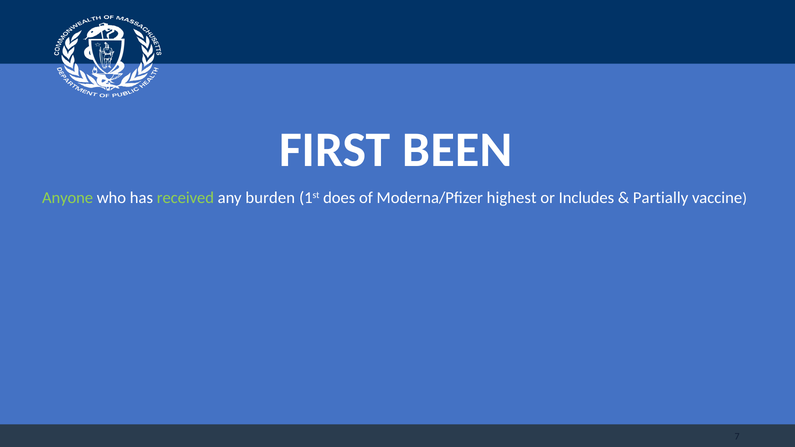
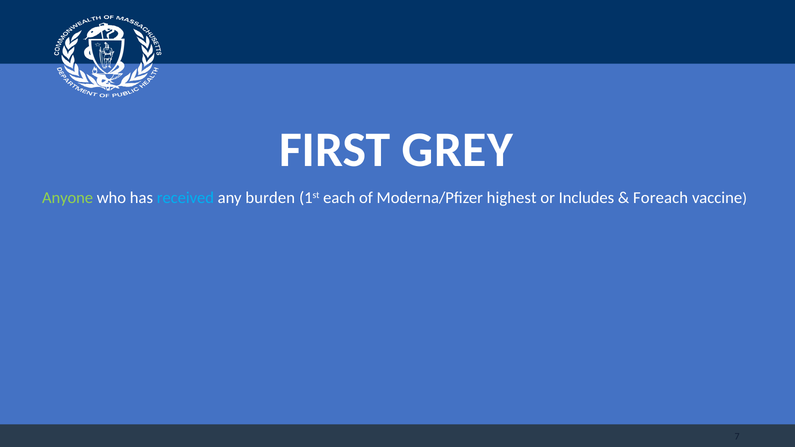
BEEN: BEEN -> GREY (457, 150)
received colour: light green -> light blue (185, 198)
does: does -> each (339, 198)
Partially: Partially -> Foreach (661, 198)
